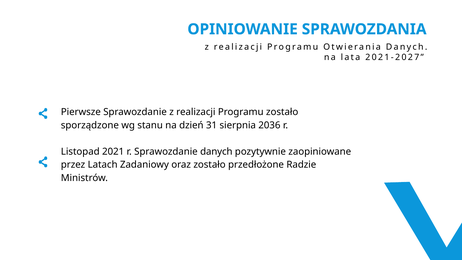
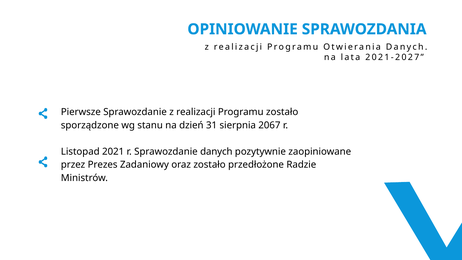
2036: 2036 -> 2067 (269, 125)
Latach: Latach -> Prezes (103, 165)
